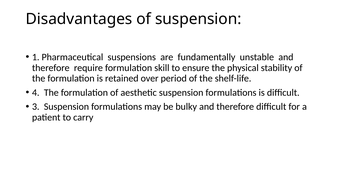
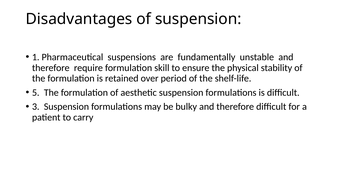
4: 4 -> 5 (36, 92)
